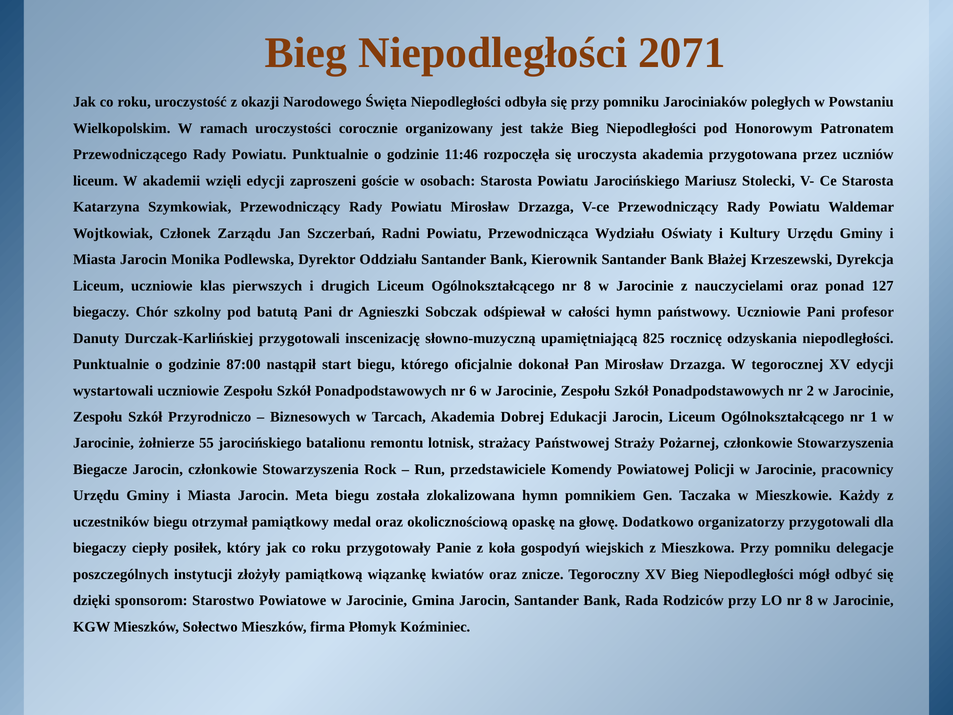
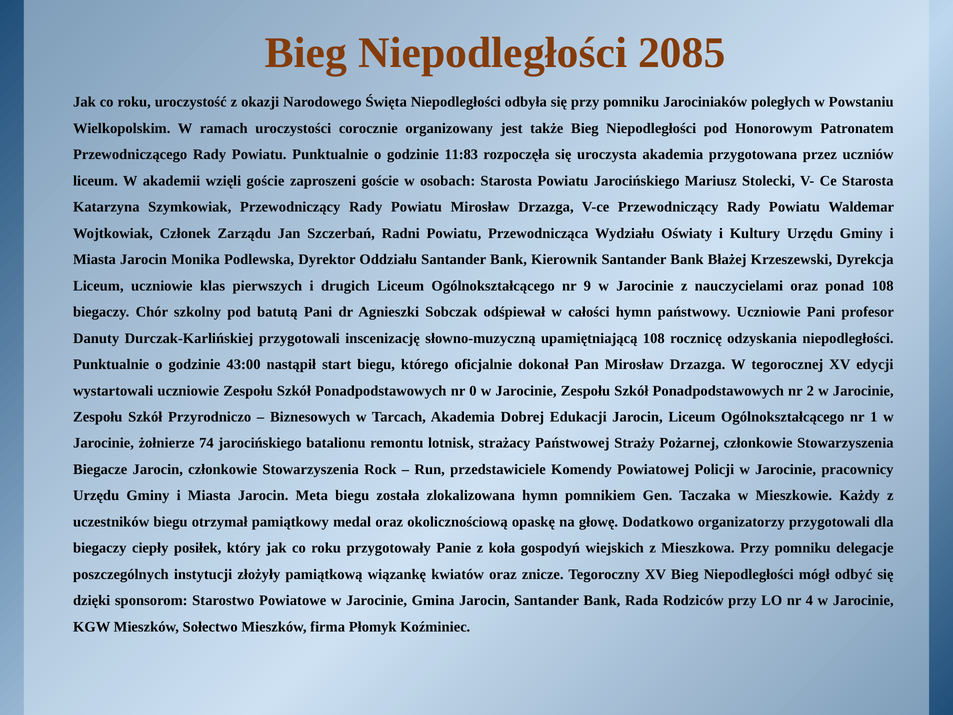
2071: 2071 -> 2085 (682, 53)
11:46: 11:46 -> 11:83 (461, 155)
wzięli edycji: edycji -> goście (265, 181)
Ogólnokształcącego nr 8: 8 -> 9 (587, 286)
ponad 127: 127 -> 108 (883, 286)
upamiętniającą 825: 825 -> 108 (654, 338)
87:00: 87:00 -> 43:00 (244, 364)
6: 6 -> 0 (473, 391)
55: 55 -> 74 (206, 443)
LO nr 8: 8 -> 4 (809, 600)
